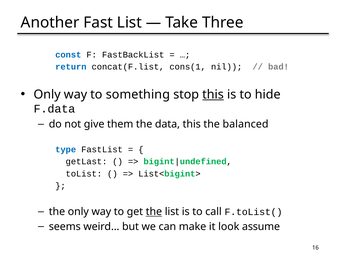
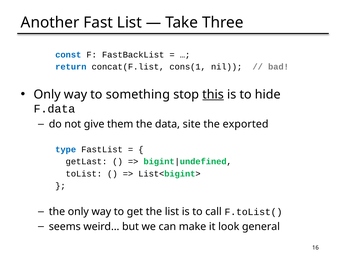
data this: this -> site (192, 124)
balanced: balanced -> exported (246, 124)
the underline: present -> none (154, 211)
assume: assume -> general (261, 226)
